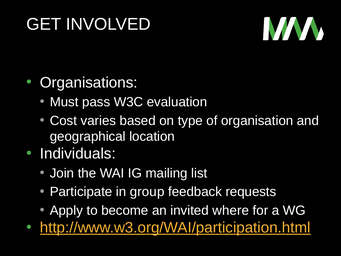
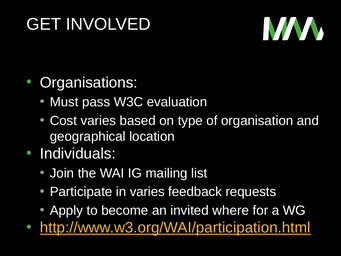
in group: group -> varies (147, 192)
